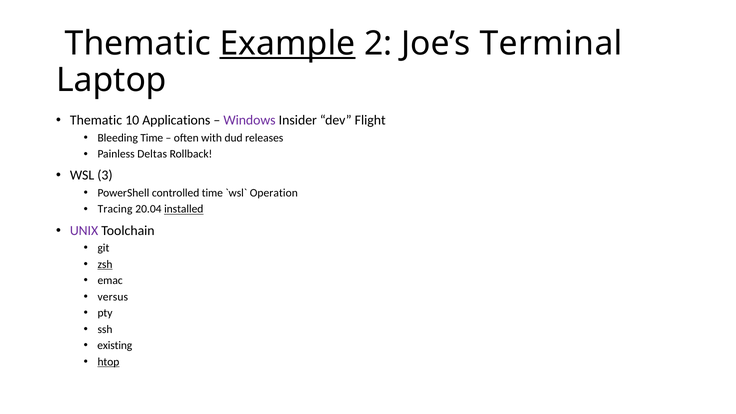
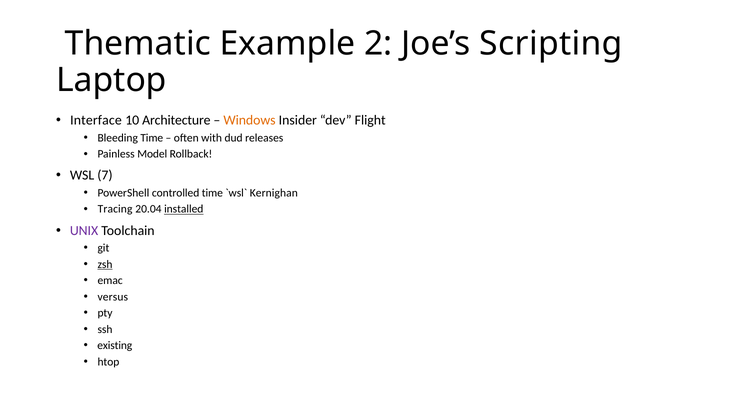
Example underline: present -> none (287, 44)
Terminal: Terminal -> Scripting (551, 44)
Thematic: Thematic -> Interface (96, 120)
Applications: Applications -> Architecture (176, 120)
Windows colour: purple -> orange (250, 120)
Deltas: Deltas -> Model (152, 154)
3: 3 -> 7 (105, 175)
Operation: Operation -> Kernighan (274, 193)
htop underline: present -> none (108, 362)
